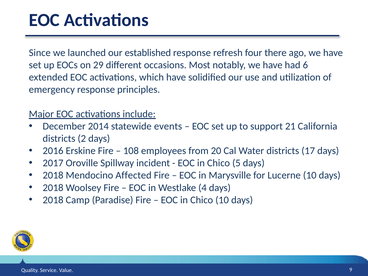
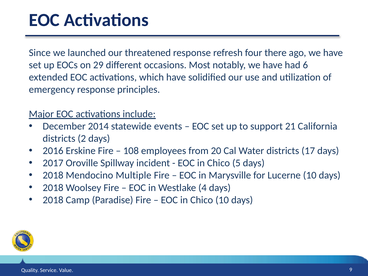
established: established -> threatened (148, 53)
Affected: Affected -> Multiple (134, 175)
